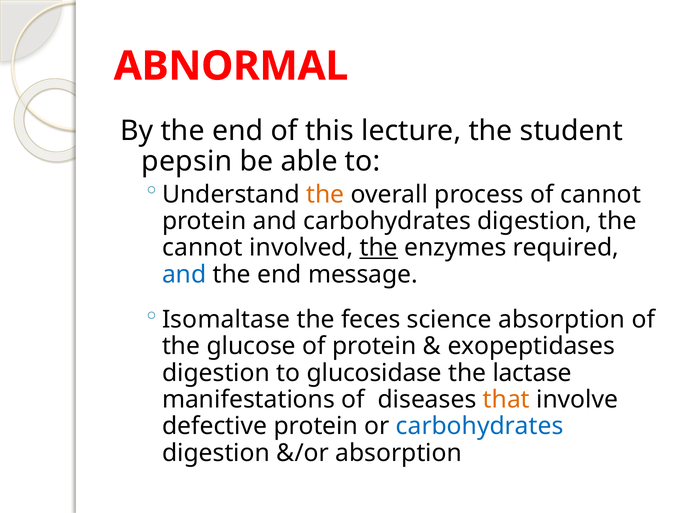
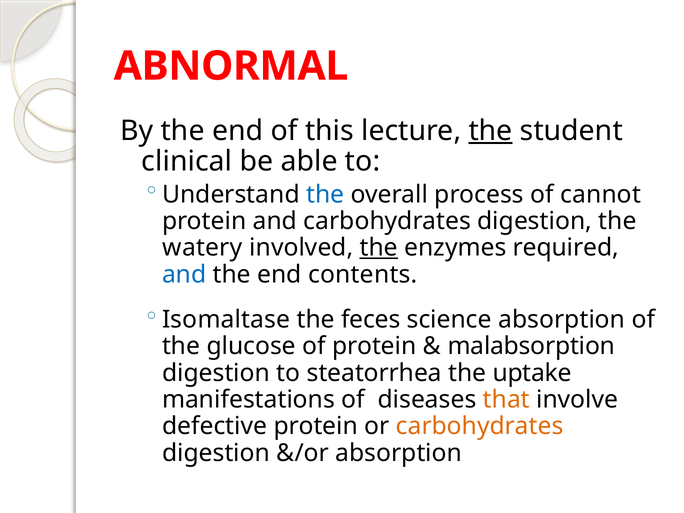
the underline: none -> present (490, 131)
pepsin: pepsin -> clinical (187, 162)
the colour: orange -> blue (325, 194)
cannot: cannot -> watery (202, 248)
message: message -> contents (363, 274)
exopeptidases: exopeptidases -> malabsorption (531, 346)
glucosidase: glucosidase -> steatorrhea (374, 373)
lactase: lactase -> uptake (532, 373)
carbohydrates colour: blue -> orange (480, 426)
